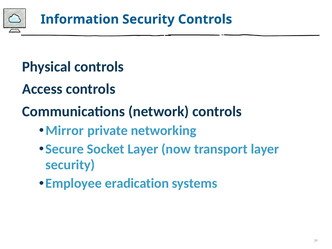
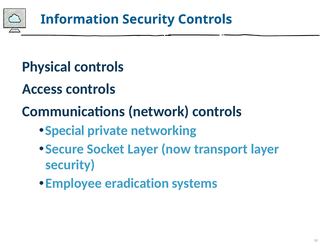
Mirror: Mirror -> Special (65, 130)
